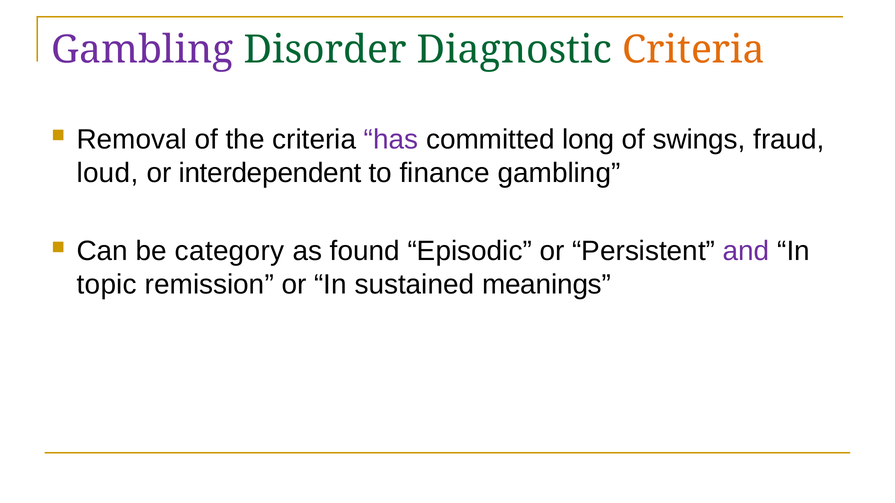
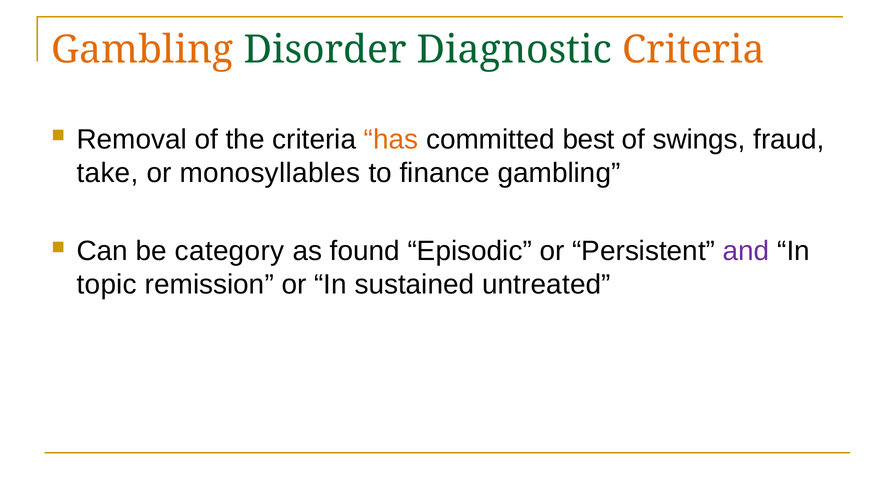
Gambling colour: purple -> orange (142, 50)
has colour: purple -> orange (391, 140)
long: long -> best (588, 140)
loud: loud -> take (108, 173)
interdependent: interdependent -> monosyllables (270, 173)
meanings: meanings -> untreated (546, 285)
